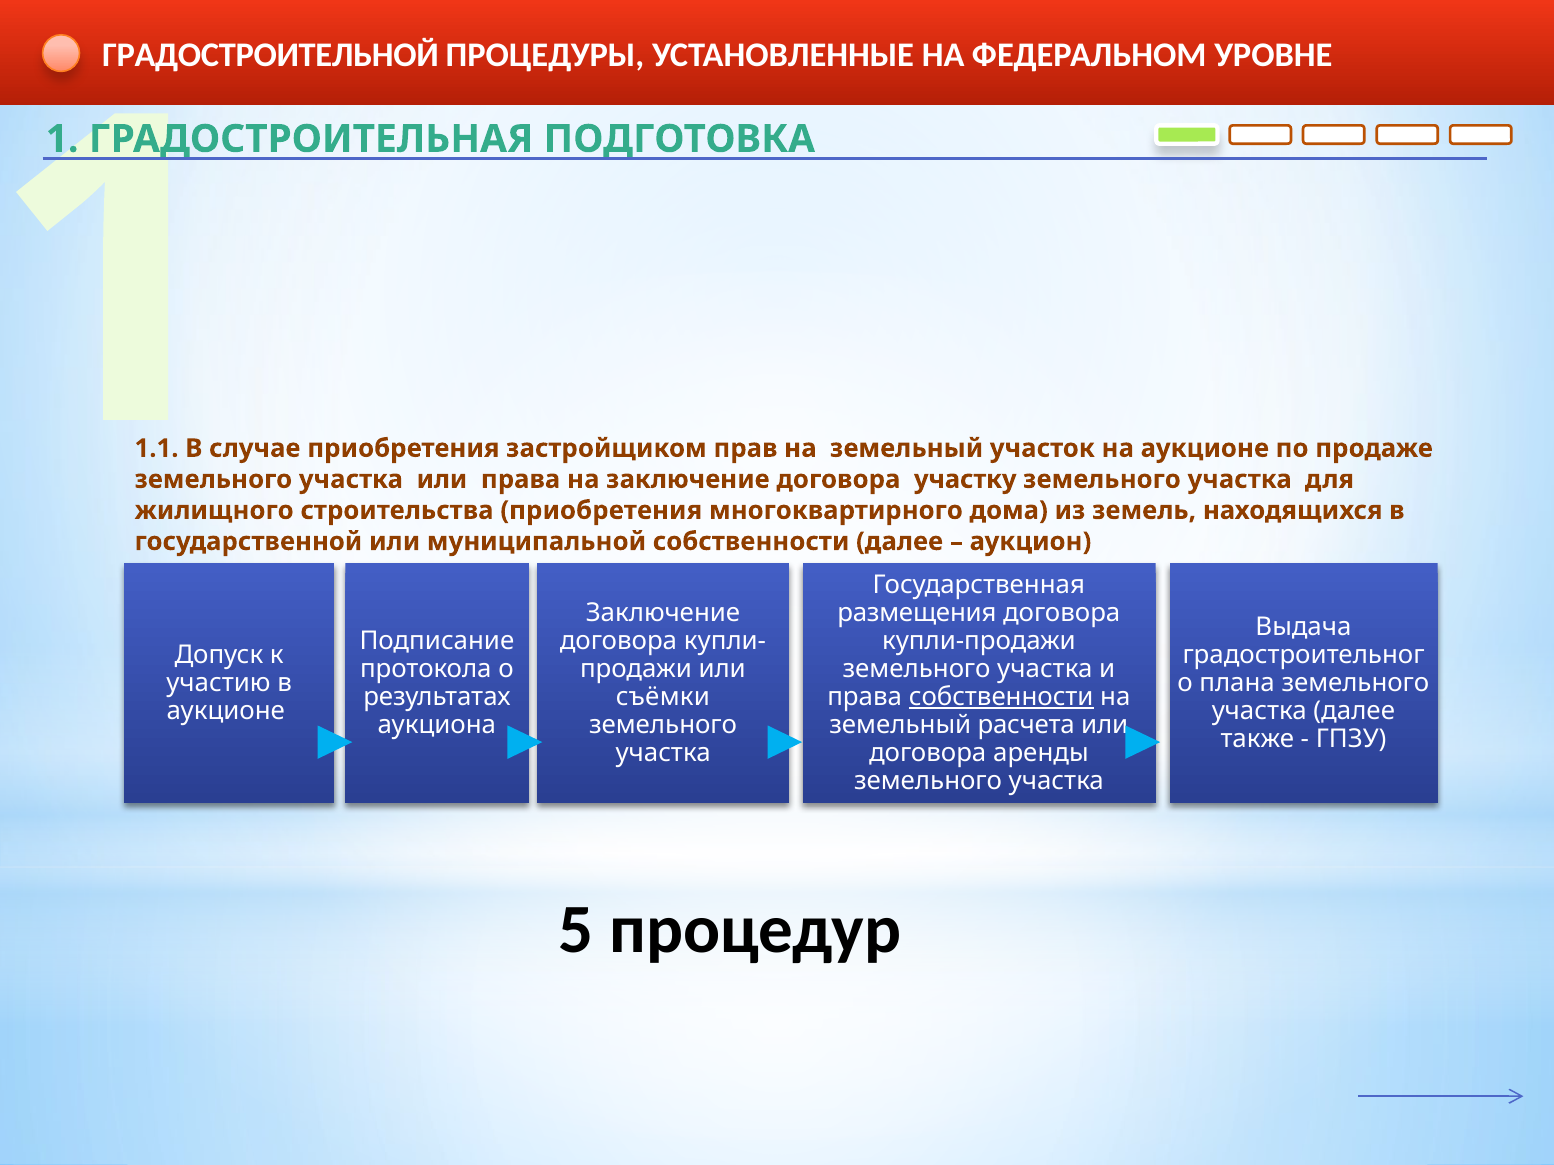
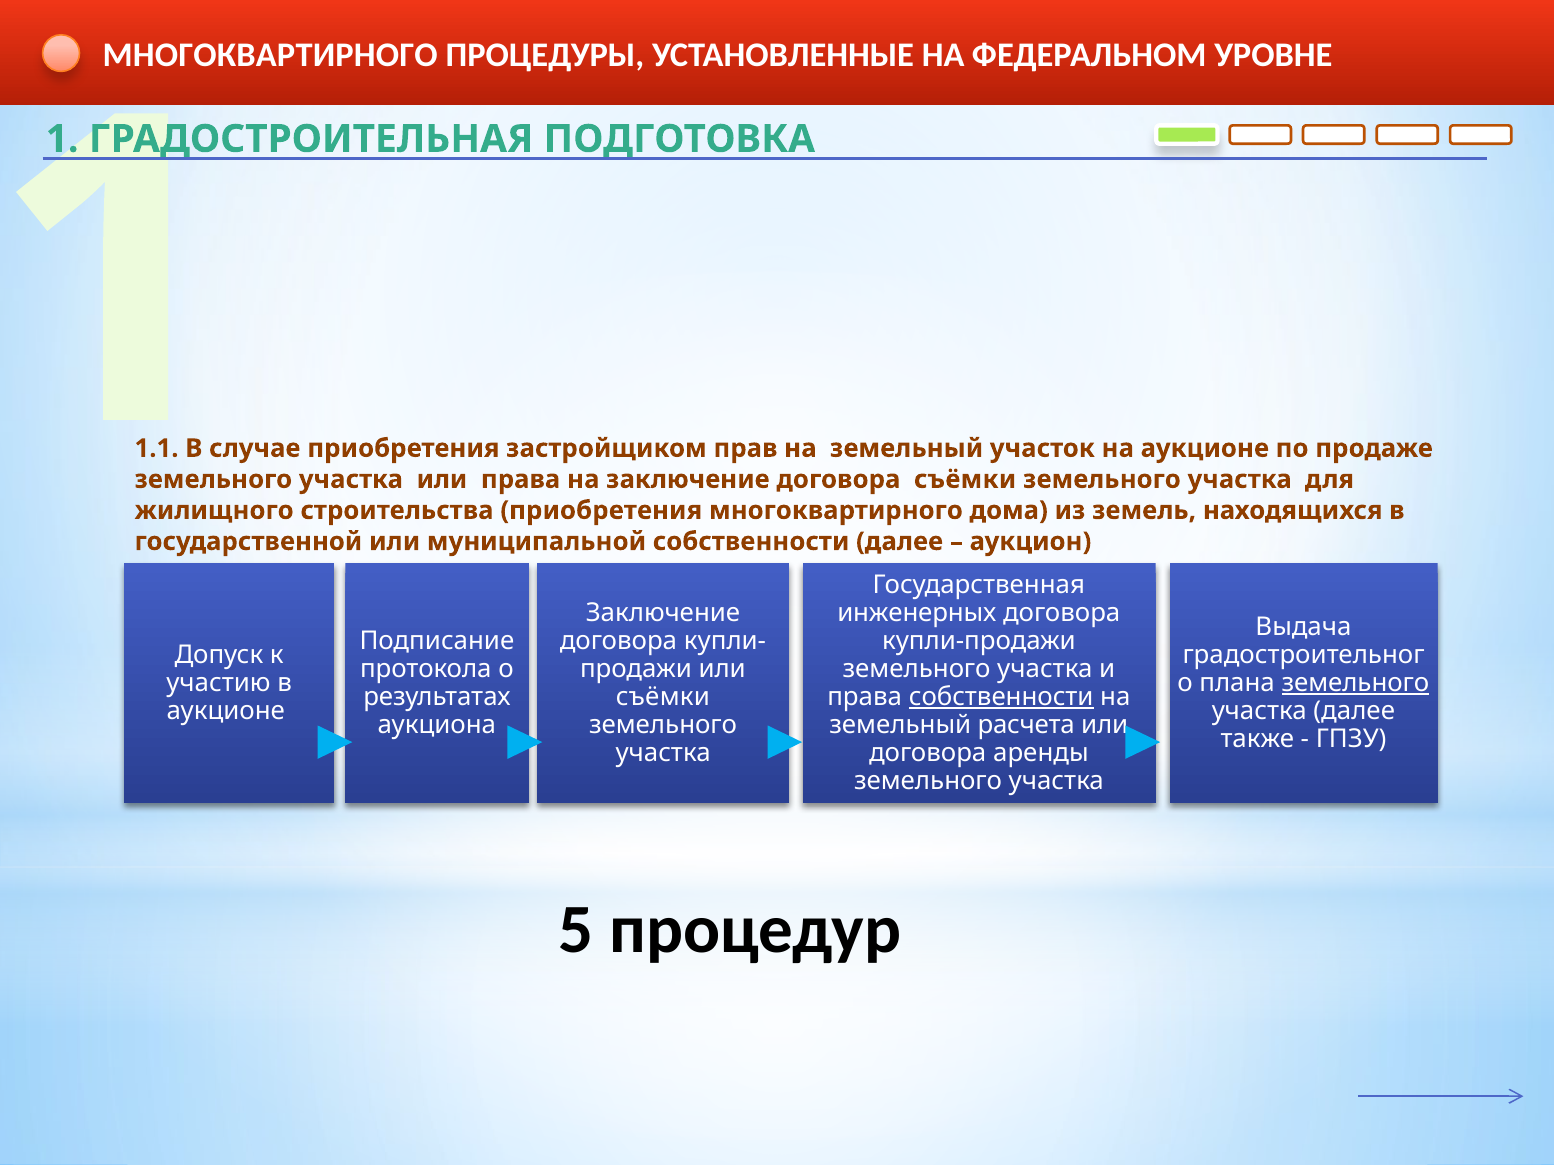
ГРАДОСТРОИТЕЛЬНОЙ: ГРАДОСТРОИТЕЛЬНОЙ -> МНОГОКВАРТИРНОГО (270, 55)
договора участку: участку -> съёмки (965, 480)
размещения: размещения -> инженерных (917, 613)
земельного underline: none -> present (1355, 683)
